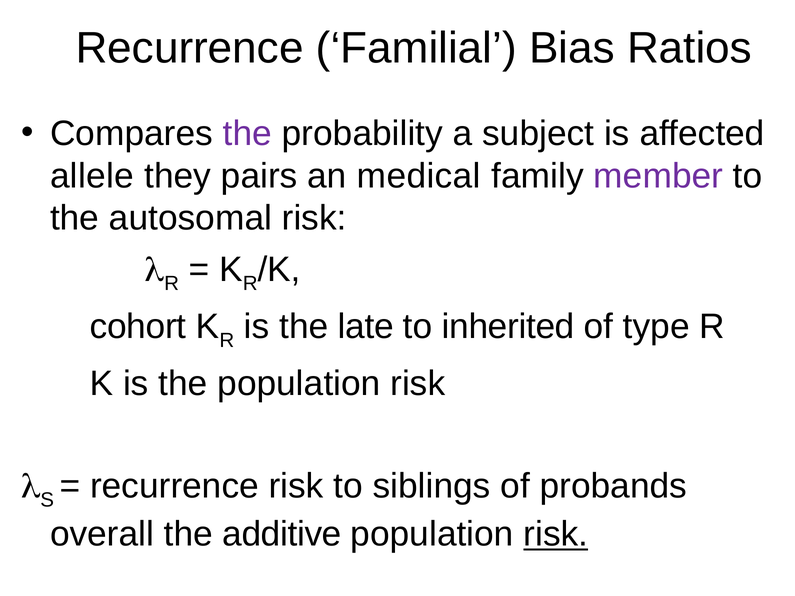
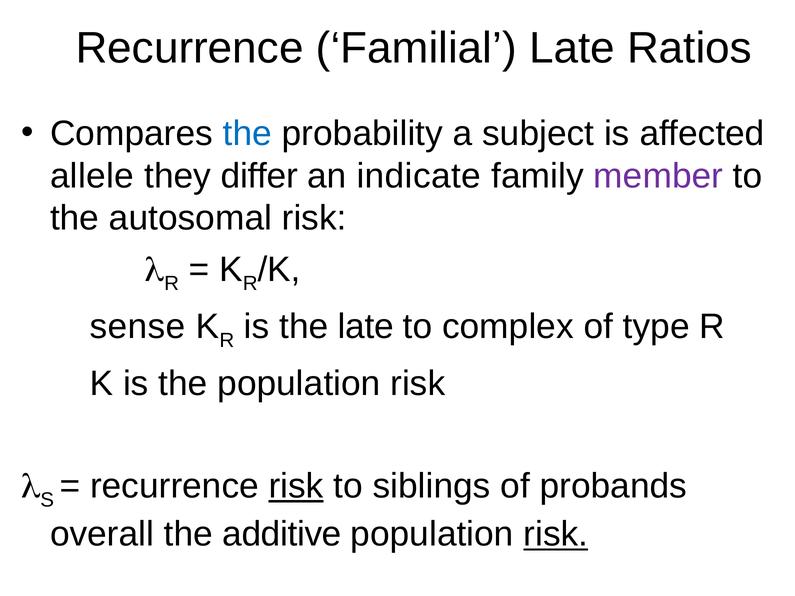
Familial Bias: Bias -> Late (572, 48)
the colour: purple -> blue (247, 134)
pairs: pairs -> differ (259, 176)
medical: medical -> indicate (419, 176)
cohort: cohort -> sense (138, 327)
inherited: inherited -> complex (508, 327)
risk underline: none -> present (296, 486)
